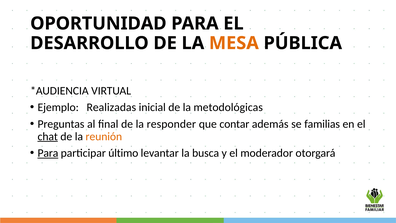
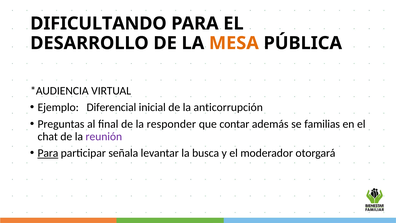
OPORTUNIDAD: OPORTUNIDAD -> DIFICULTANDO (98, 23)
Realizadas: Realizadas -> Diferencial (111, 107)
metodológicas: metodológicas -> anticorrupción (228, 107)
chat underline: present -> none (48, 136)
reunión colour: orange -> purple (104, 136)
último: último -> señala (123, 153)
